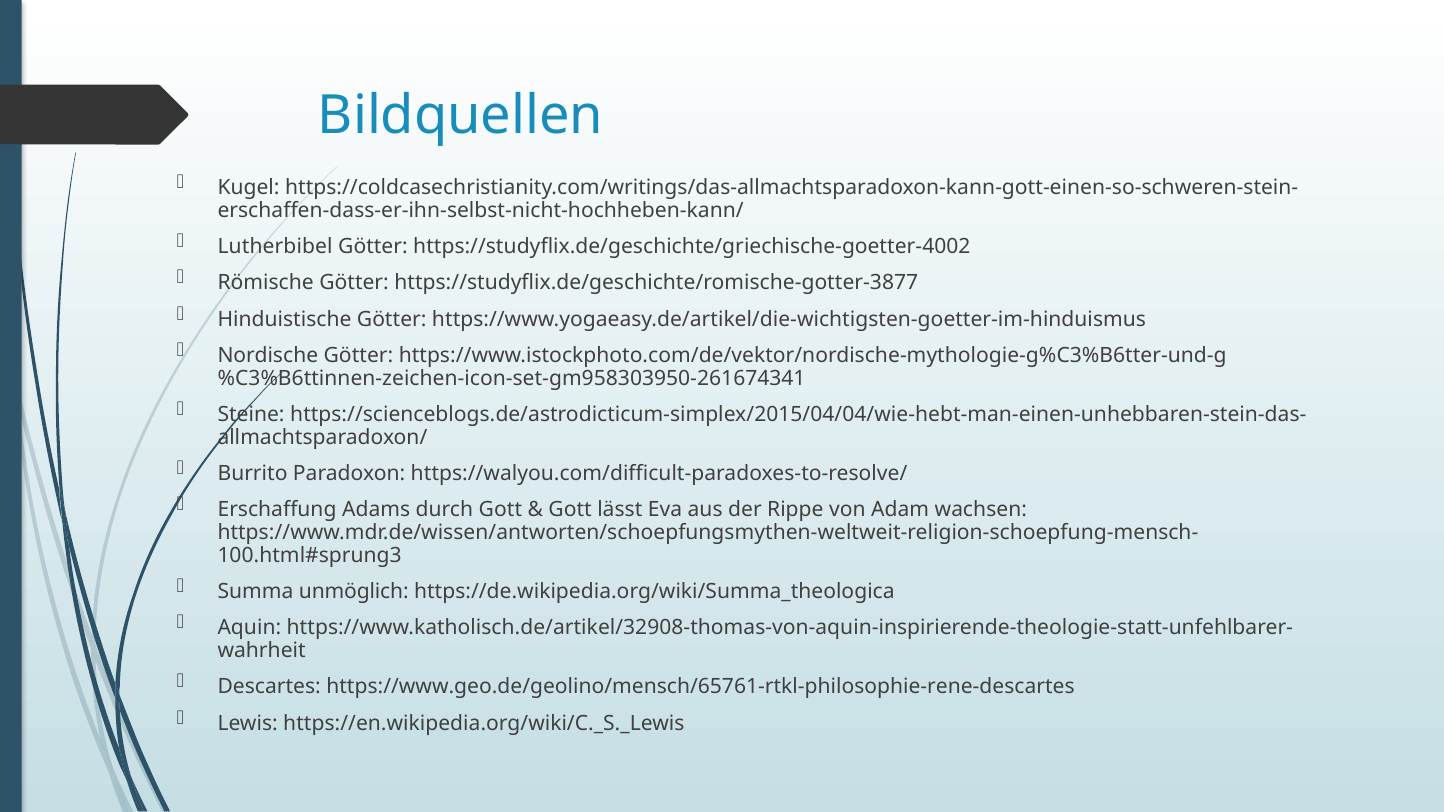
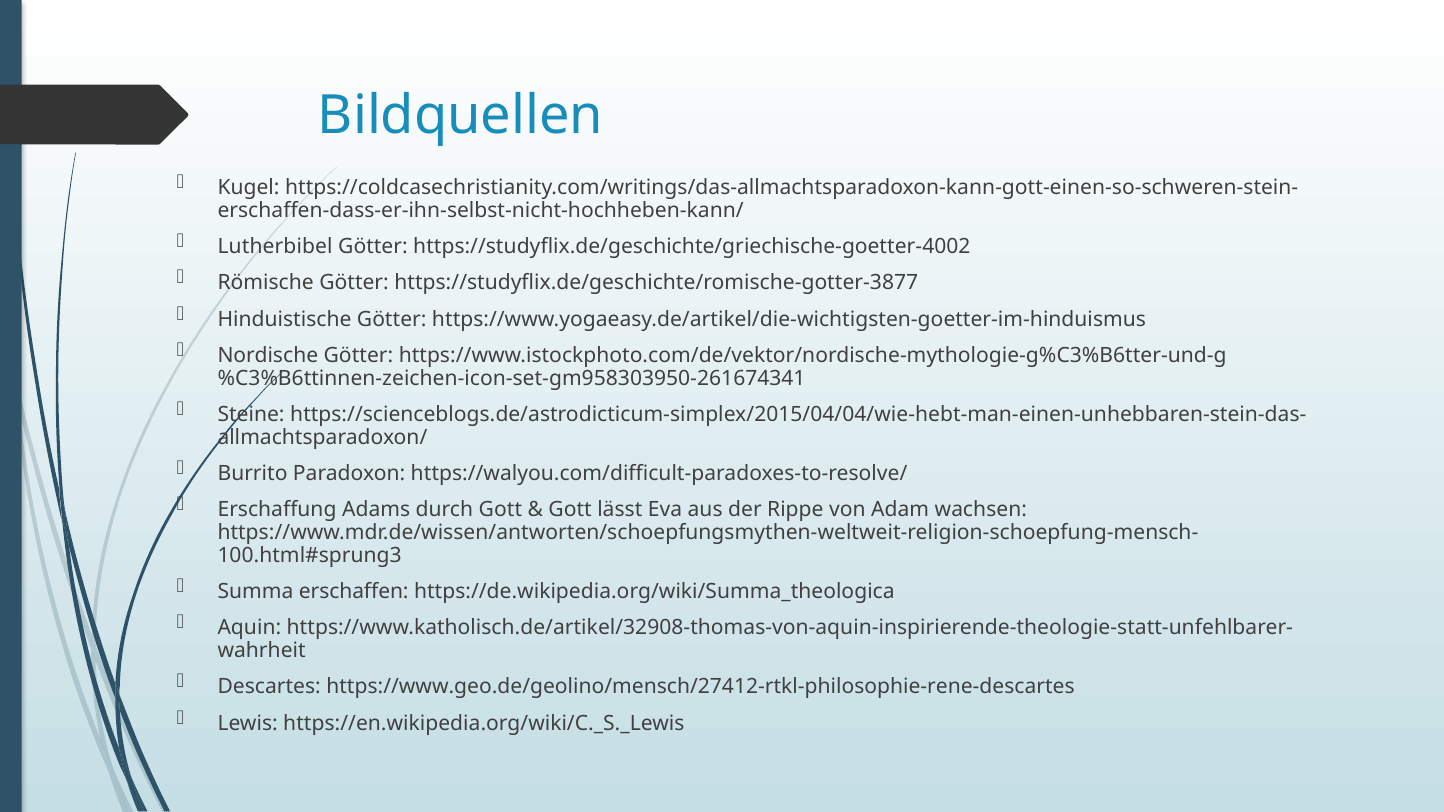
unmöglich: unmöglich -> erschaffen (354, 592)
https://www.geo.de/geolino/mensch/65761-rtkl-philosophie-rene-descartes: https://www.geo.de/geolino/mensch/65761-rtkl-philosophie-rene-descartes -> https://www.geo.de/geolino/mensch/27412-rtkl-philosophie-rene-descartes (700, 687)
